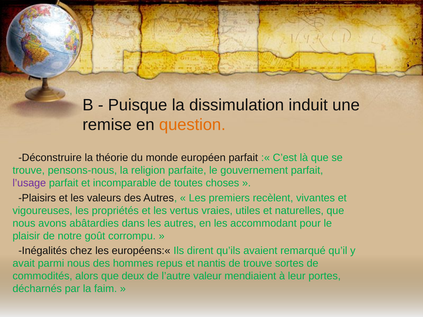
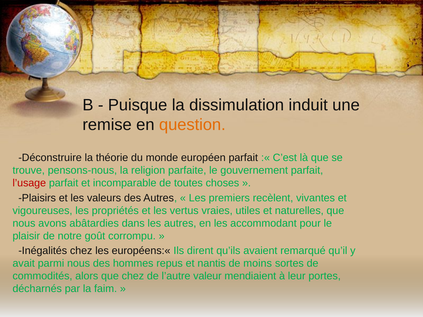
l’usage colour: purple -> red (29, 183)
de trouve: trouve -> moins (258, 264)
que deux: deux -> chez (133, 276)
